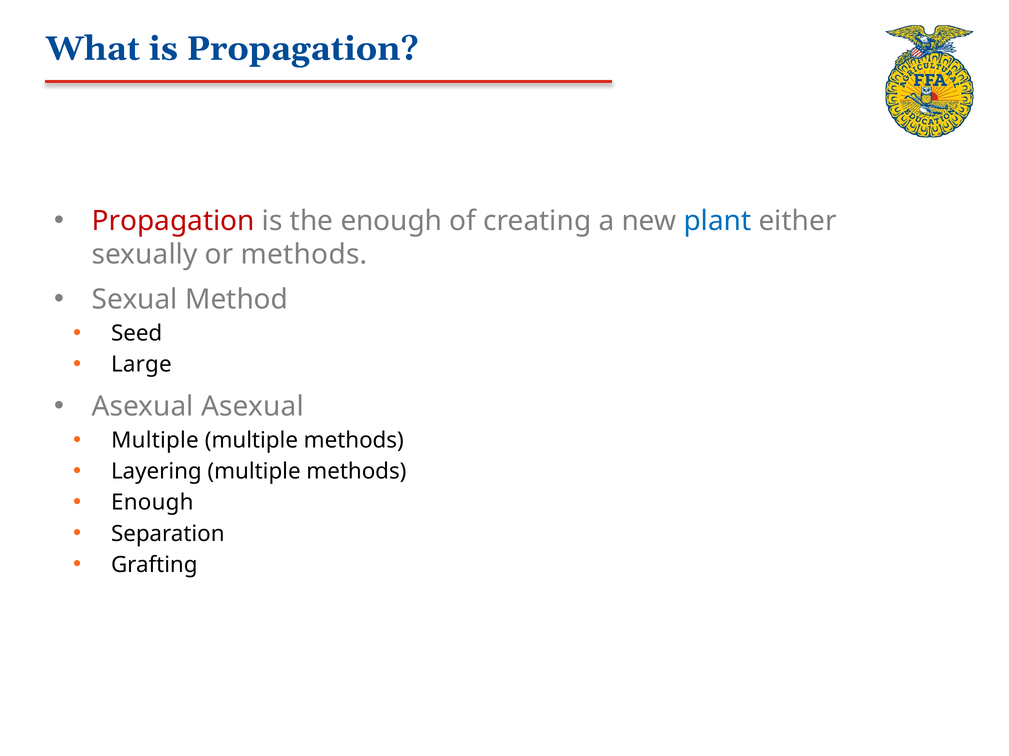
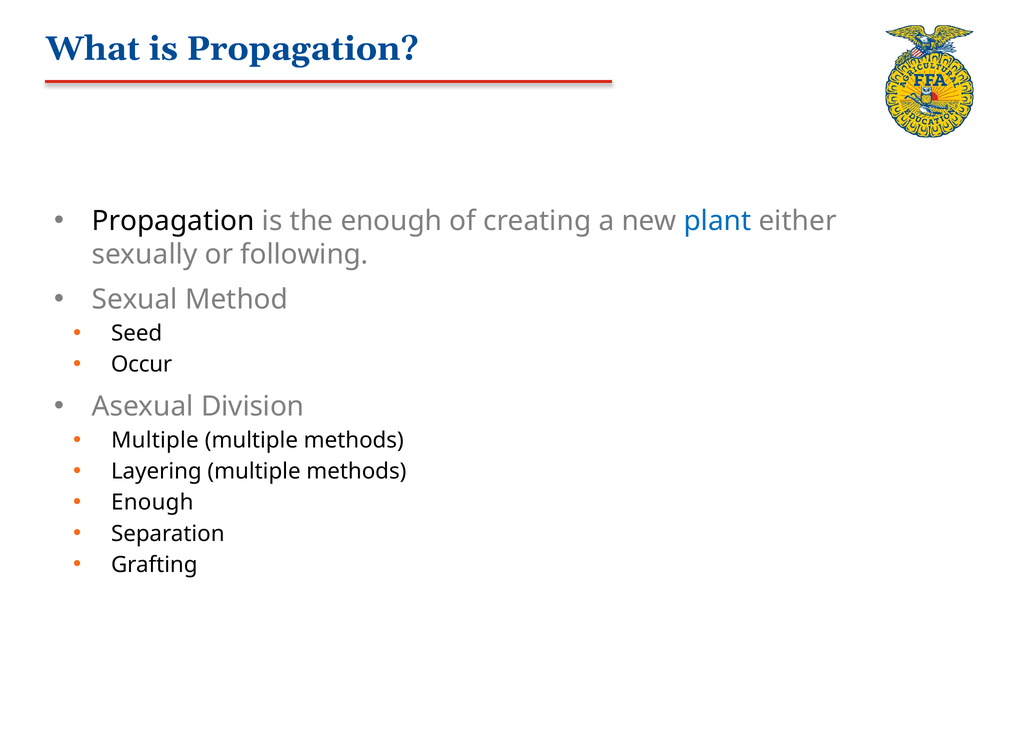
Propagation colour: red -> black (173, 221)
or methods: methods -> following (304, 255)
Large: Large -> Occur (142, 365)
Asexual Asexual: Asexual -> Division (253, 407)
